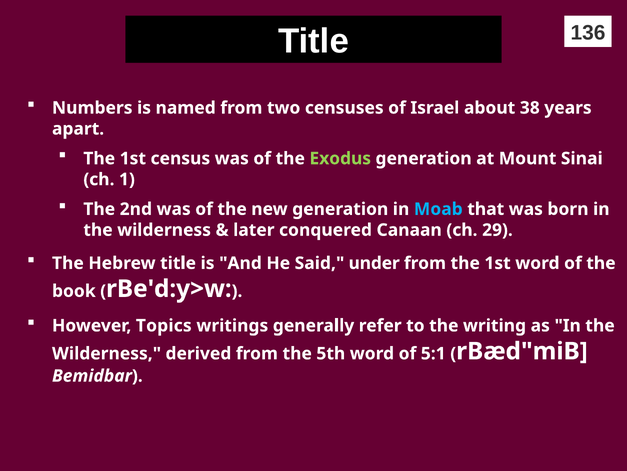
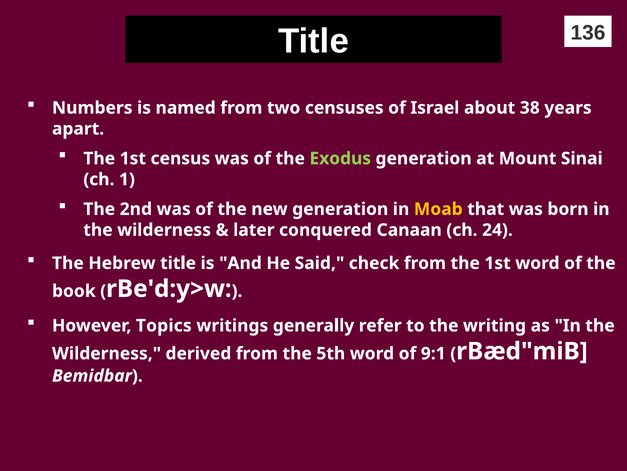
Moab colour: light blue -> yellow (438, 209)
29: 29 -> 24 (497, 230)
under: under -> check (374, 263)
5:1: 5:1 -> 9:1 (433, 353)
